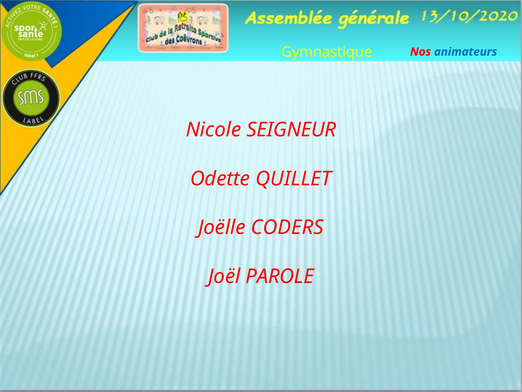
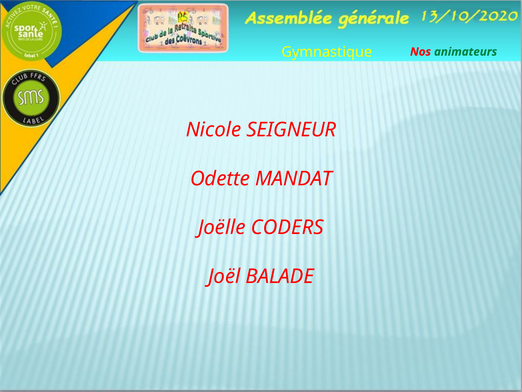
animateurs colour: blue -> green (466, 52)
QUILLET: QUILLET -> MANDAT (294, 178)
PAROLE: PAROLE -> BALADE (280, 276)
